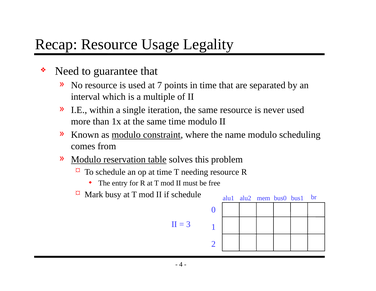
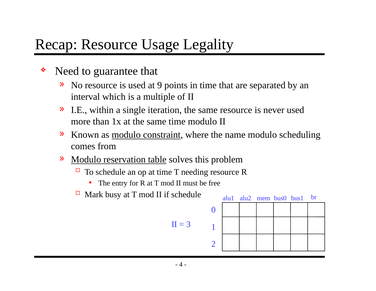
7: 7 -> 9 (160, 85)
